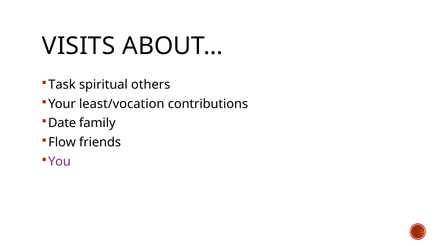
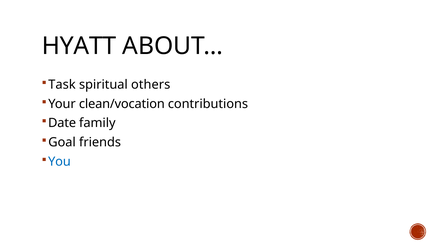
VISITS: VISITS -> HYATT (79, 46)
least/vocation: least/vocation -> clean/vocation (122, 104)
Flow: Flow -> Goal (62, 142)
You colour: purple -> blue (59, 162)
